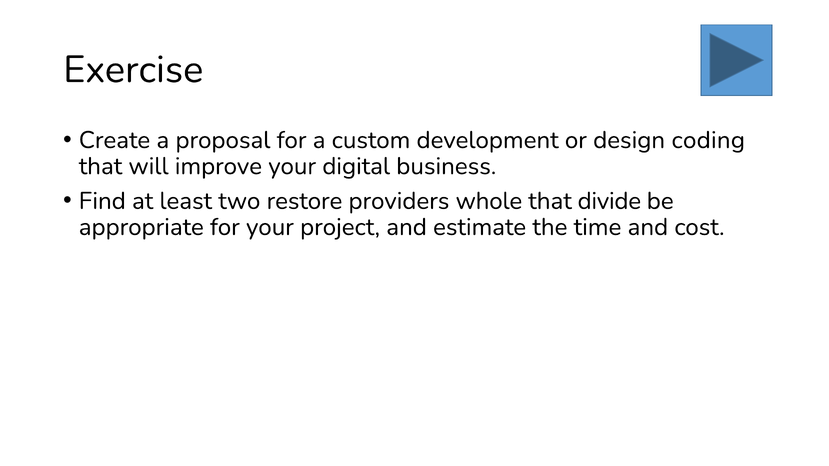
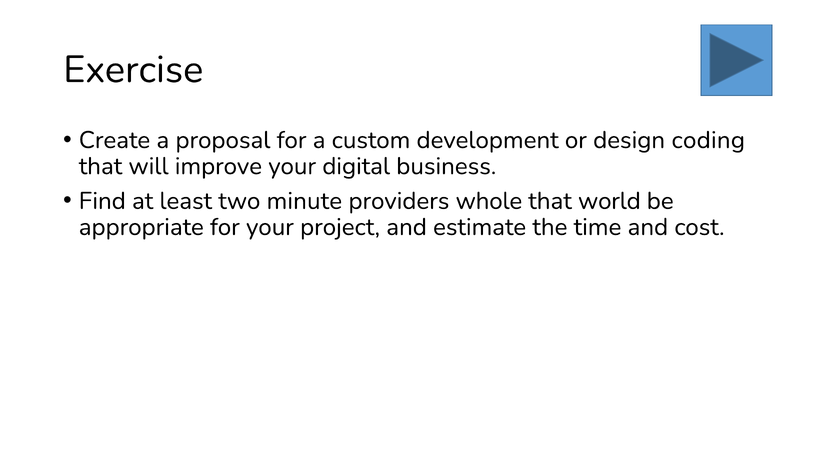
restore: restore -> minute (304, 201)
divide: divide -> world (609, 201)
